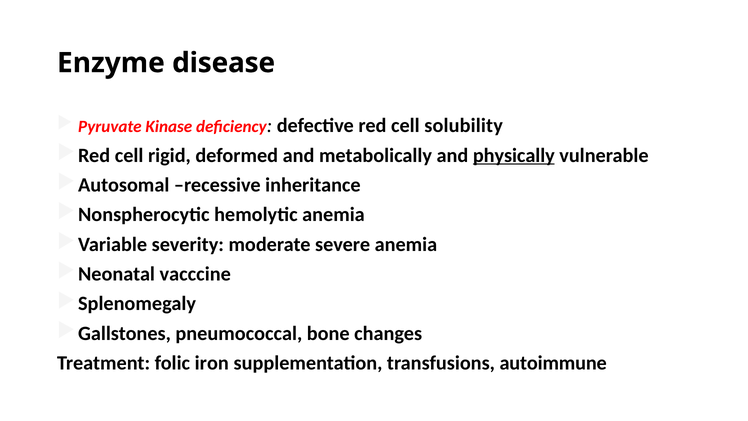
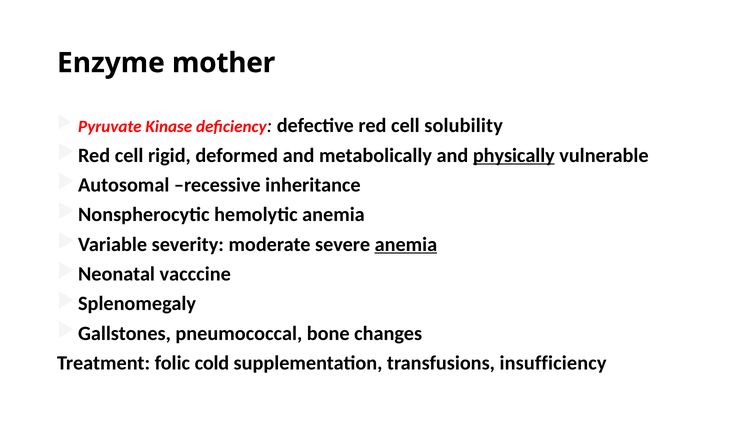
disease: disease -> mother (224, 63)
anemia underline: none -> present (406, 244)
iron: iron -> cold (212, 363)
autoimmune: autoimmune -> insufficiency (553, 363)
